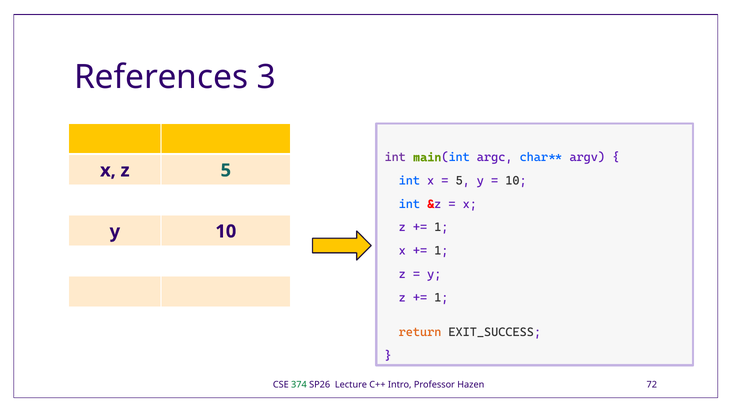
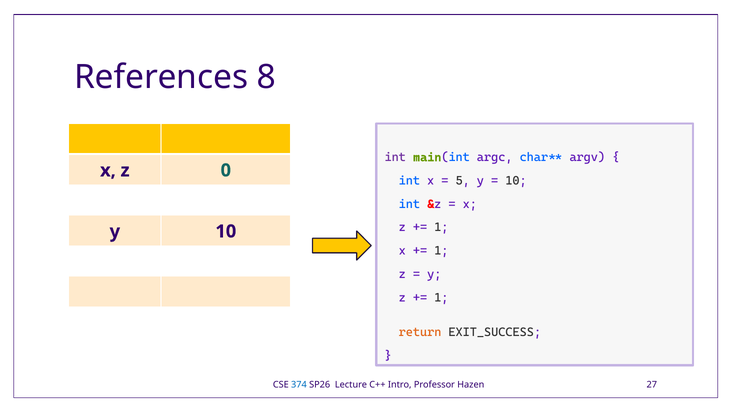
3: 3 -> 8 (267, 77)
z 5: 5 -> 0 (226, 170)
374 colour: green -> blue (299, 384)
72: 72 -> 27 (652, 384)
